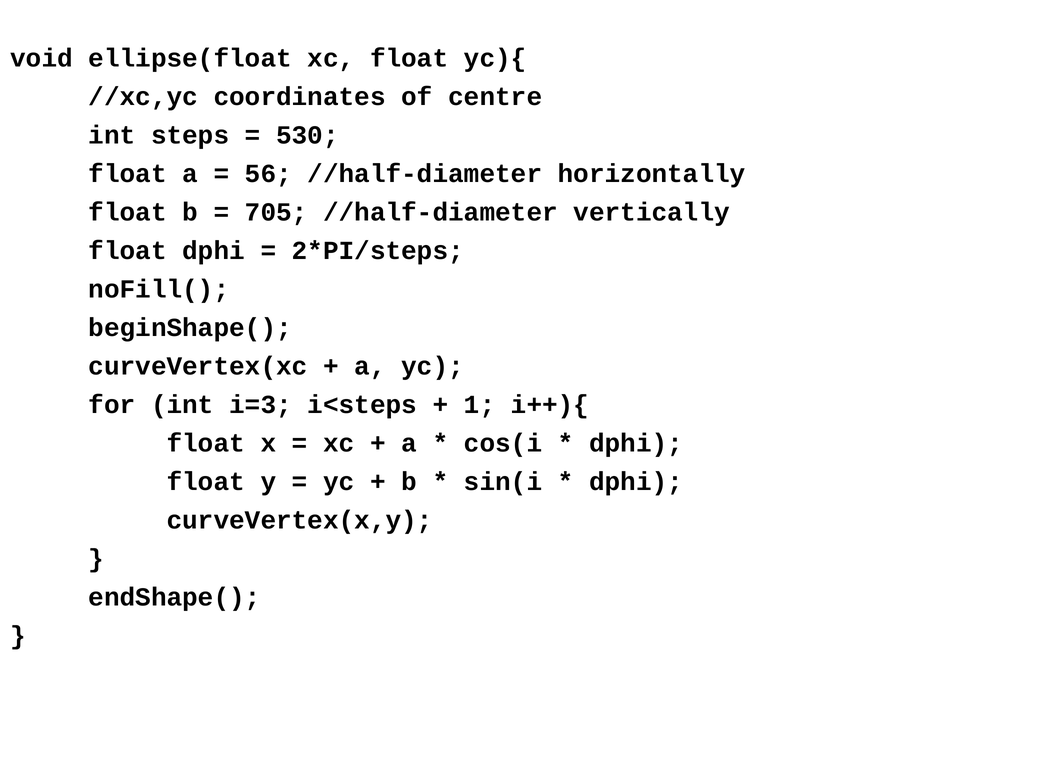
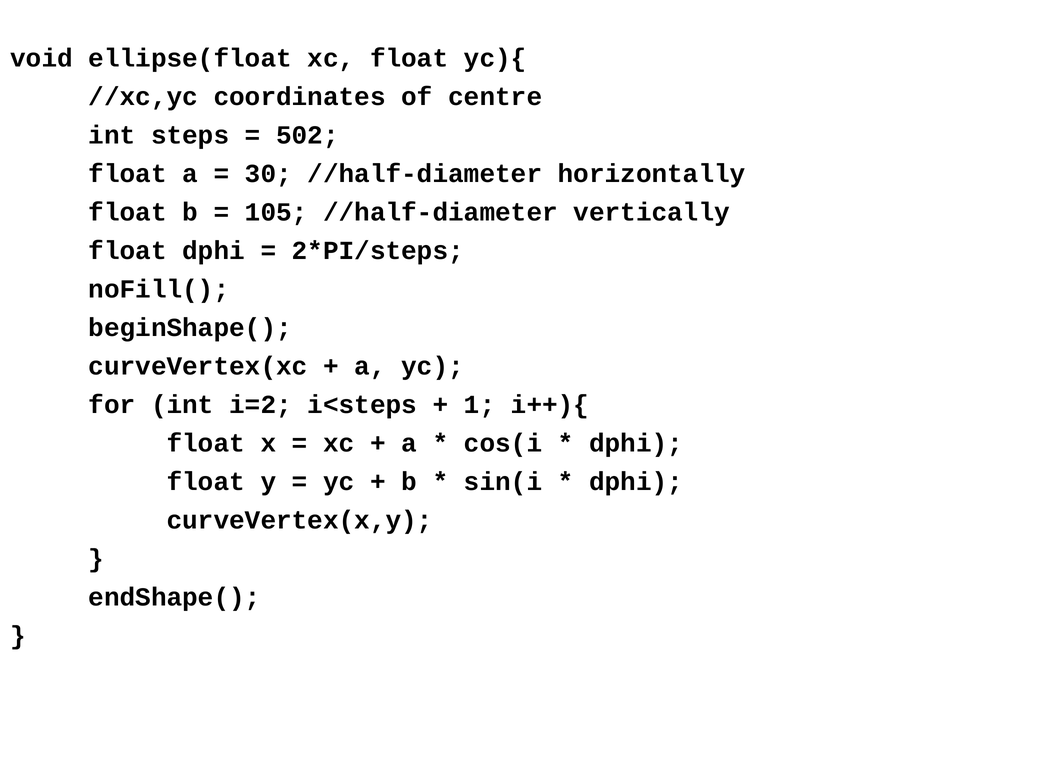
530: 530 -> 502 (307, 135)
56: 56 -> 30 (268, 174)
705: 705 -> 105 (276, 212)
i=3: i=3 -> i=2 (261, 405)
